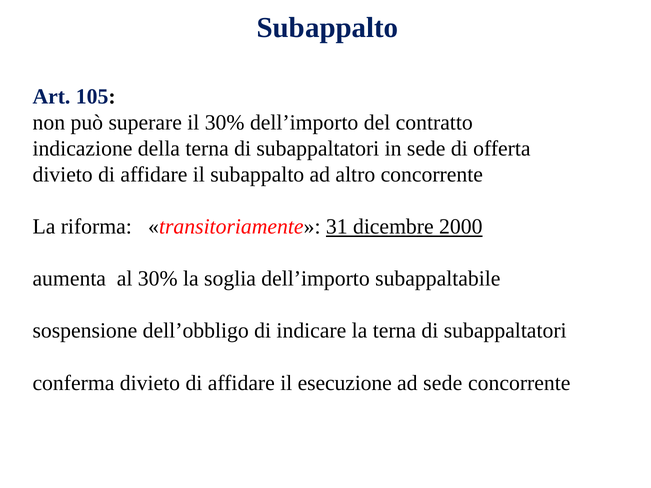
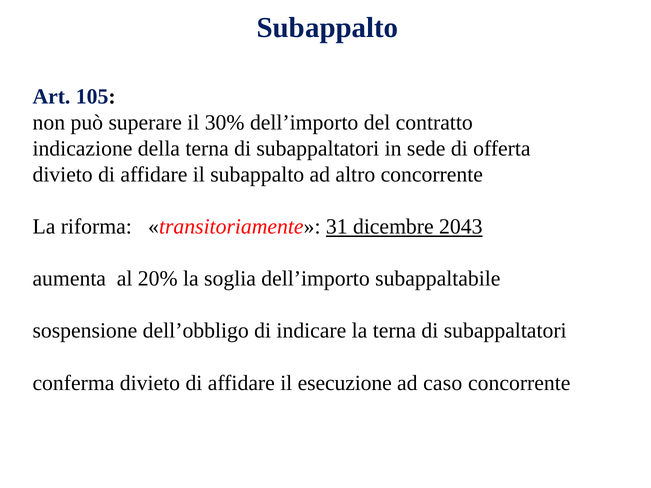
2000: 2000 -> 2043 (461, 227)
al 30%: 30% -> 20% (158, 279)
ad sede: sede -> caso (443, 383)
